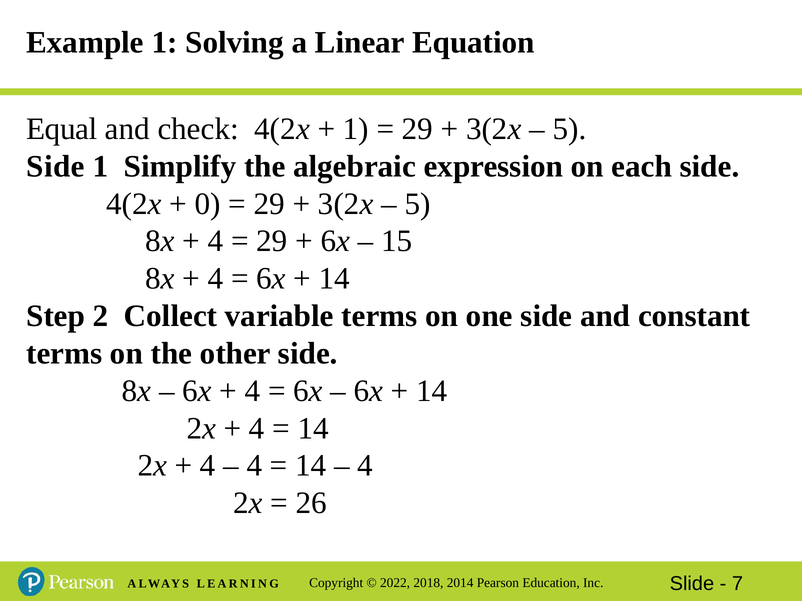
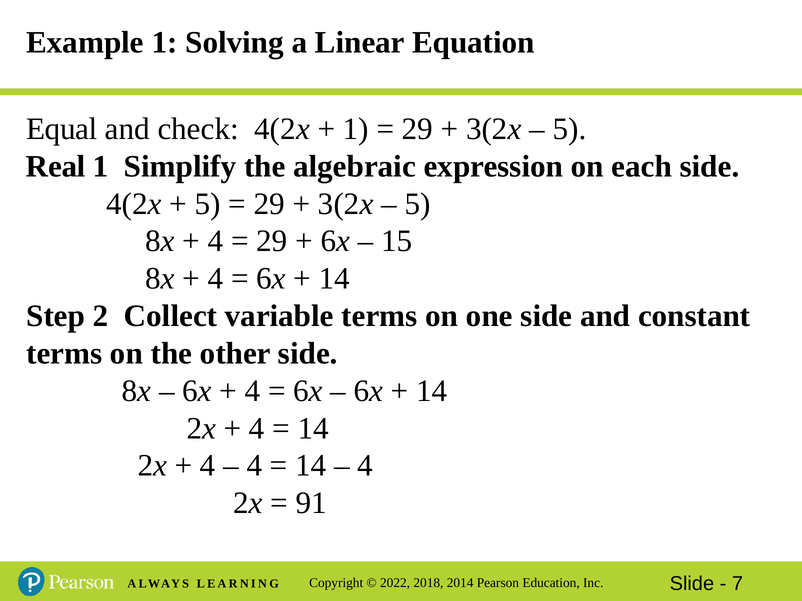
Side: Side -> Real (56, 166)
0: 0 -> 5 (208, 204)
26: 26 -> 91 (311, 504)
